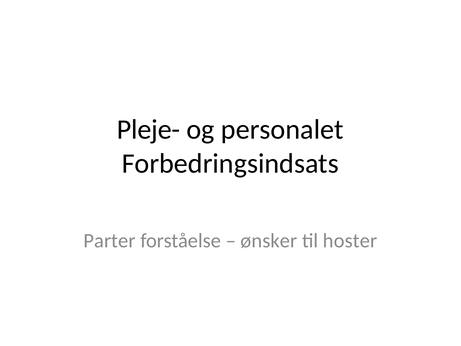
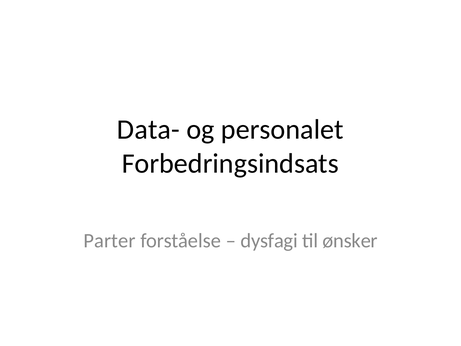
Pleje-: Pleje- -> Data- (148, 130)
ønsker: ønsker -> dysfagi (269, 241)
hoster: hoster -> ønsker (350, 241)
